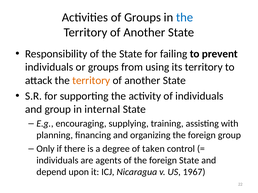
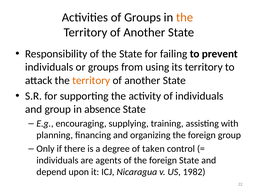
the colour: blue -> orange (185, 17)
internal: internal -> absence (102, 110)
1967: 1967 -> 1982 (194, 172)
